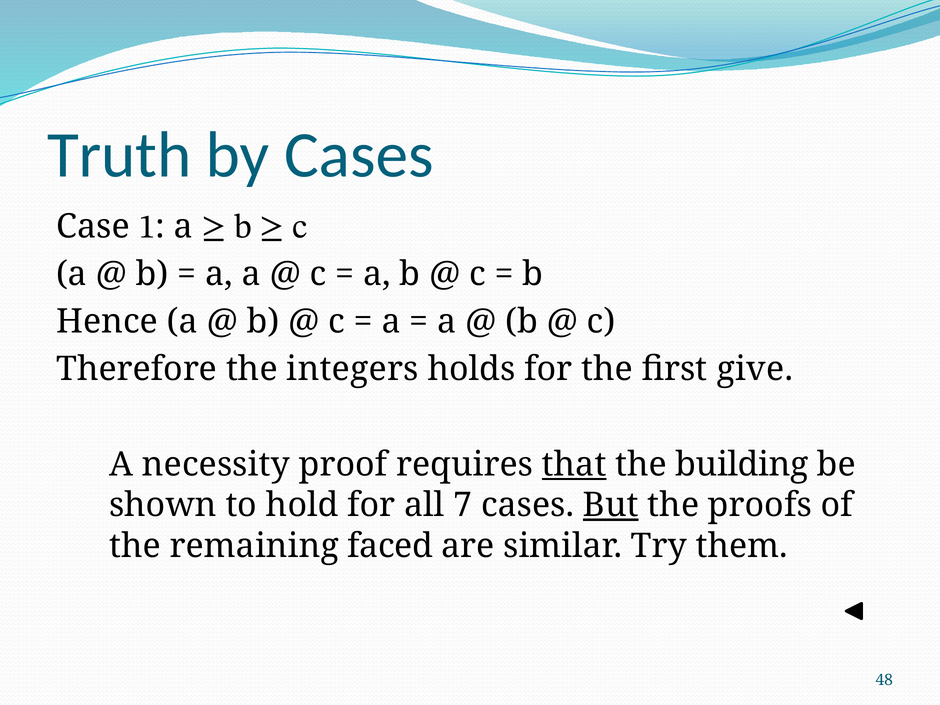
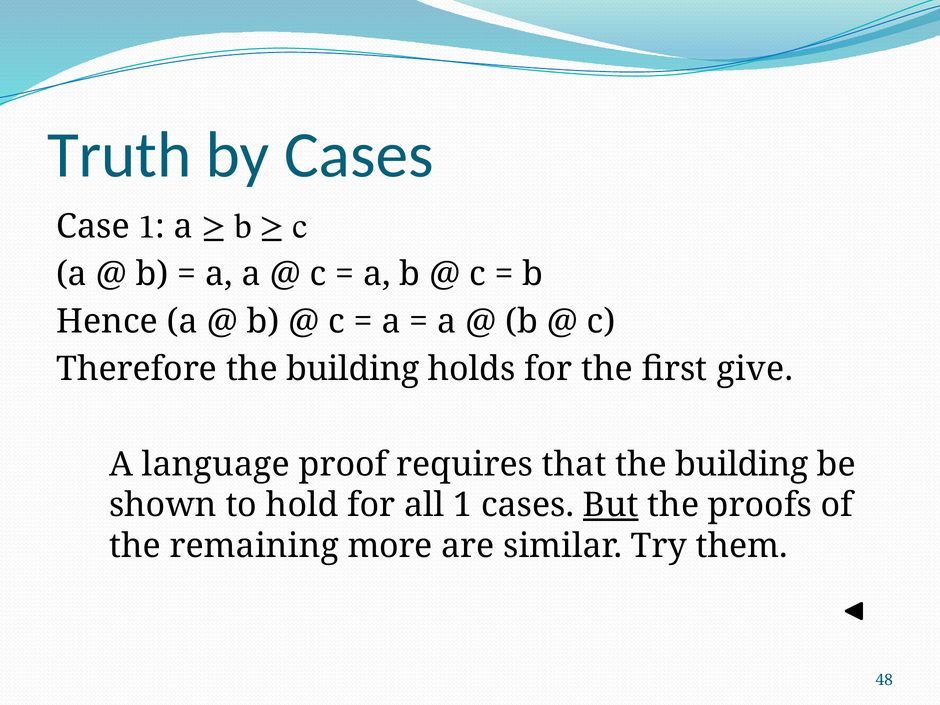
Therefore the integers: integers -> building (353, 369)
necessity: necessity -> language (216, 464)
that underline: present -> none (574, 464)
all 7: 7 -> 1 (463, 505)
faced: faced -> more (390, 546)
